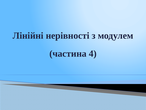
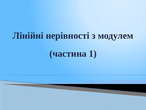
4: 4 -> 1 (93, 53)
